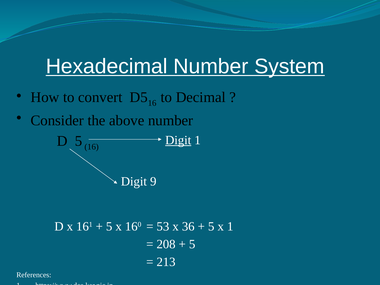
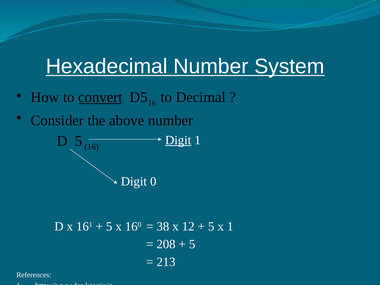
convert underline: none -> present (100, 97)
9: 9 -> 0 (153, 181)
53: 53 -> 38 (163, 226)
36: 36 -> 12 (188, 226)
